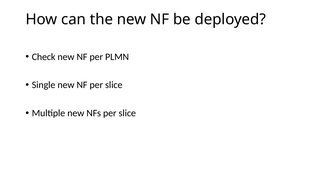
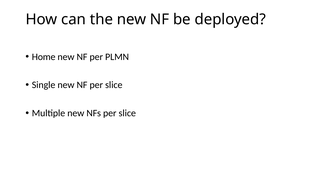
Check: Check -> Home (44, 57)
